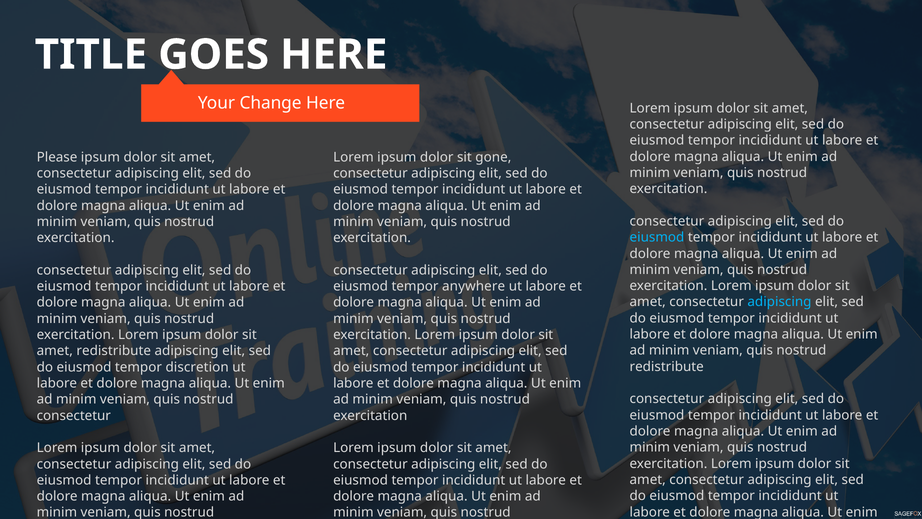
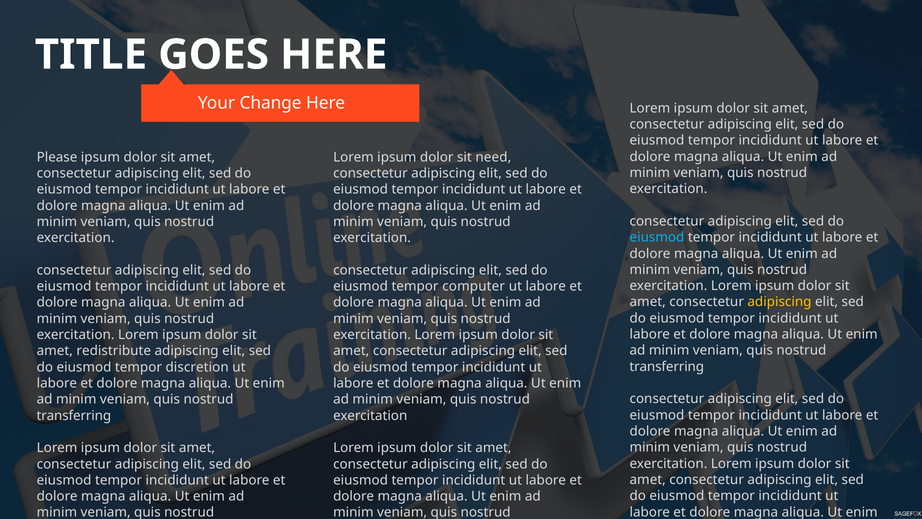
gone: gone -> need (493, 157)
anywhere: anywhere -> computer (474, 286)
adipiscing colour: light blue -> yellow (779, 302)
redistribute: redistribute -> transferring (667, 366)
consectetur: consectetur -> transferring (74, 415)
